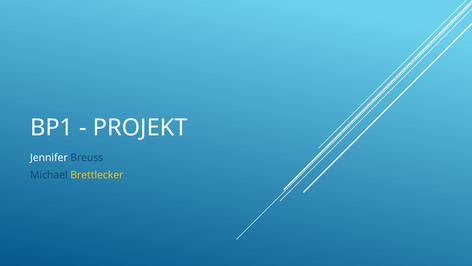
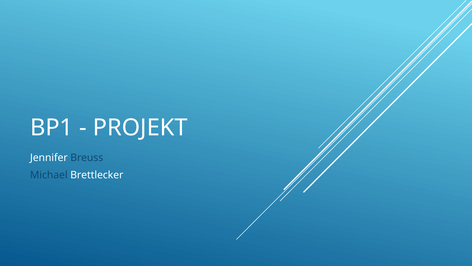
Brettlecker colour: yellow -> white (97, 175)
